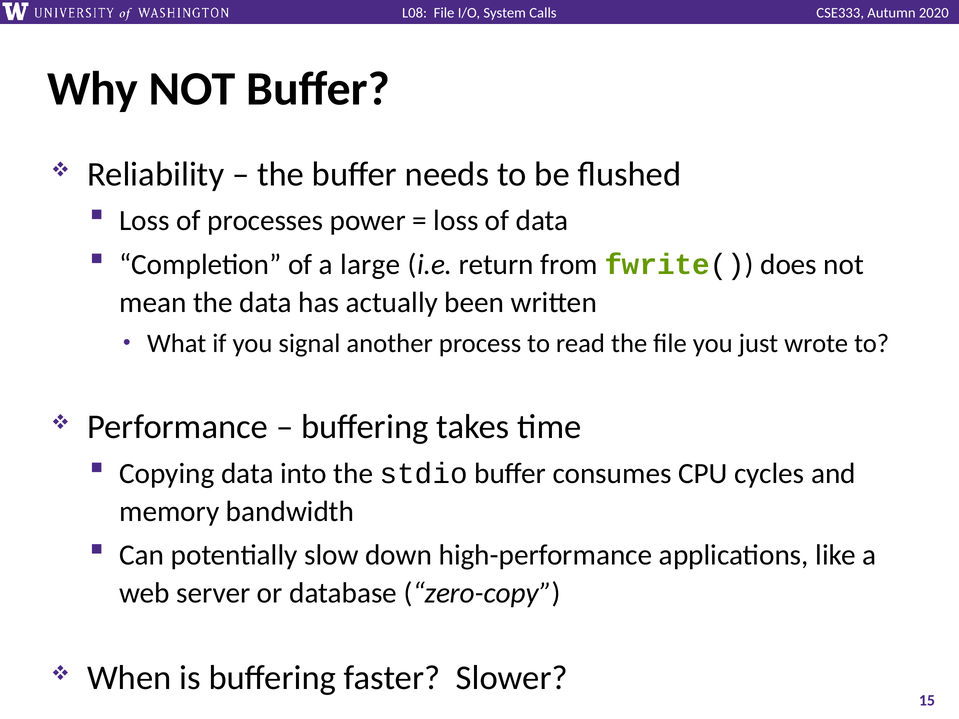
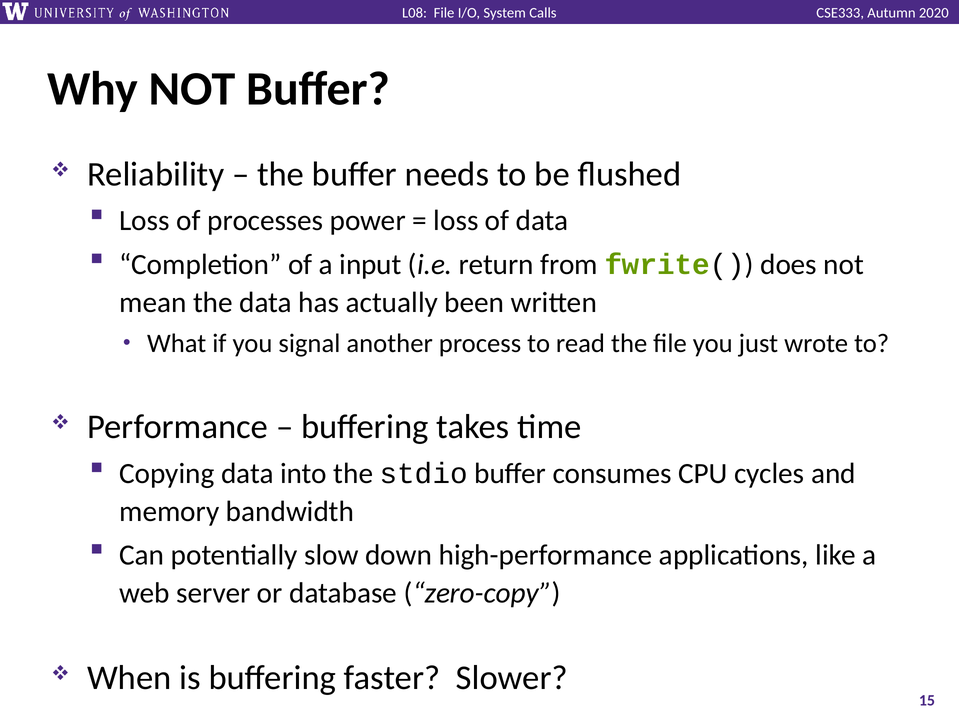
large: large -> input (370, 265)
